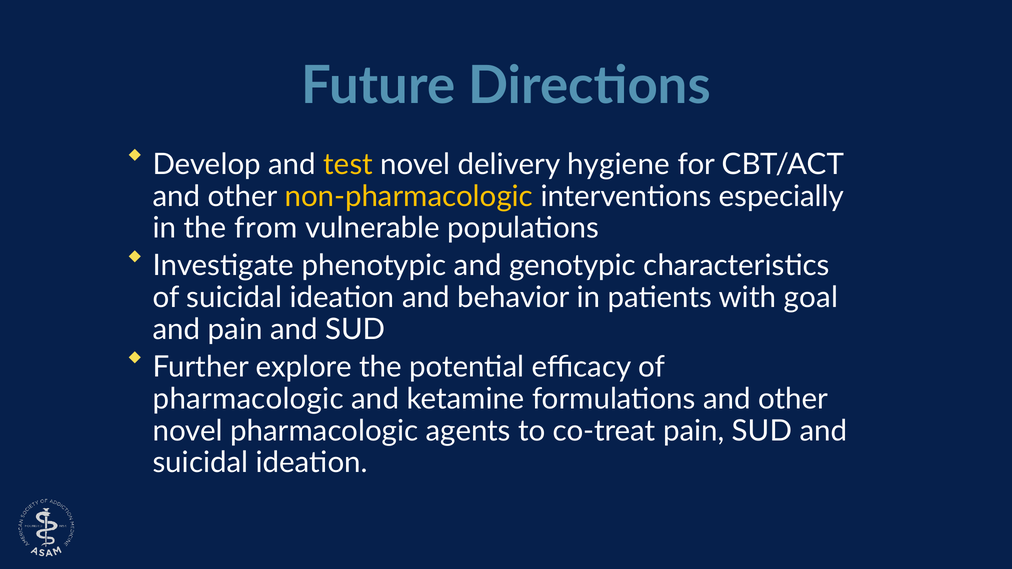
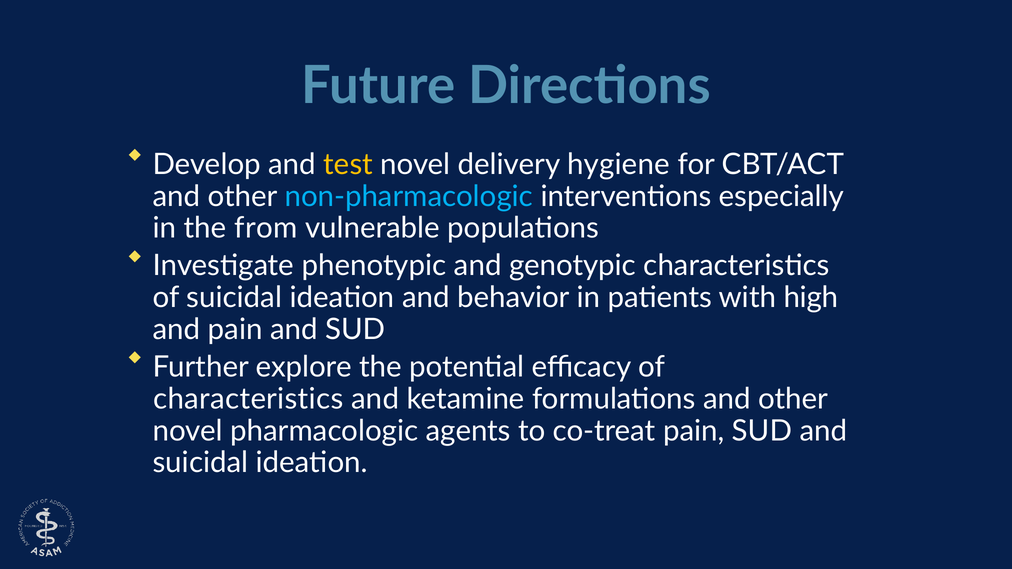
non-pharmacologic colour: yellow -> light blue (409, 196)
goal: goal -> high (811, 298)
pharmacologic: pharmacologic -> characteristics (248, 399)
